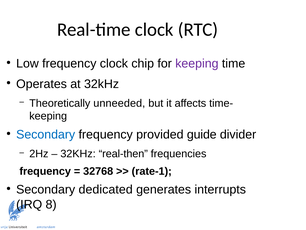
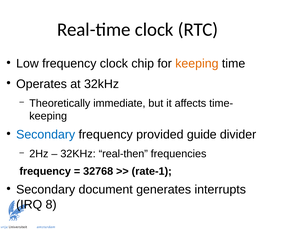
keeping colour: purple -> orange (197, 63)
unneeded: unneeded -> immediate (119, 103)
dedicated: dedicated -> document (106, 189)
